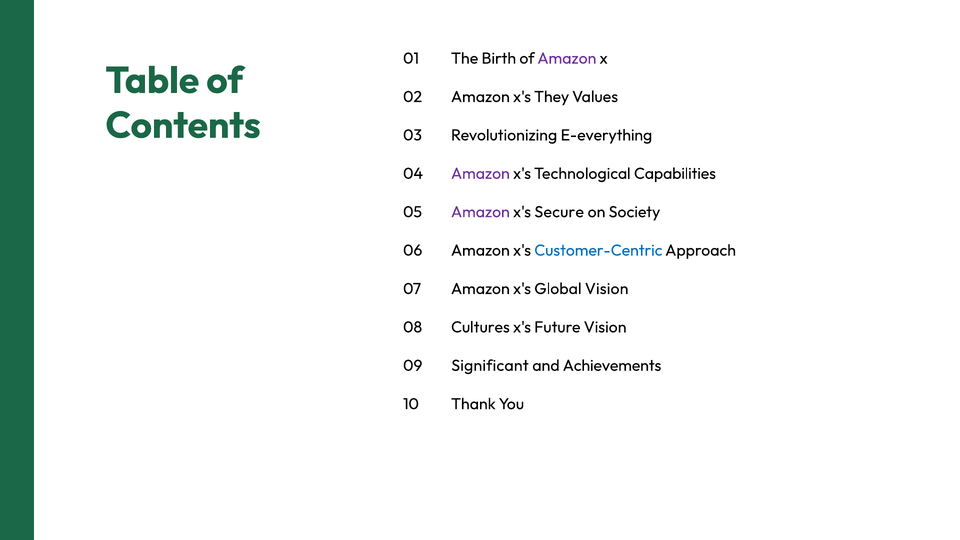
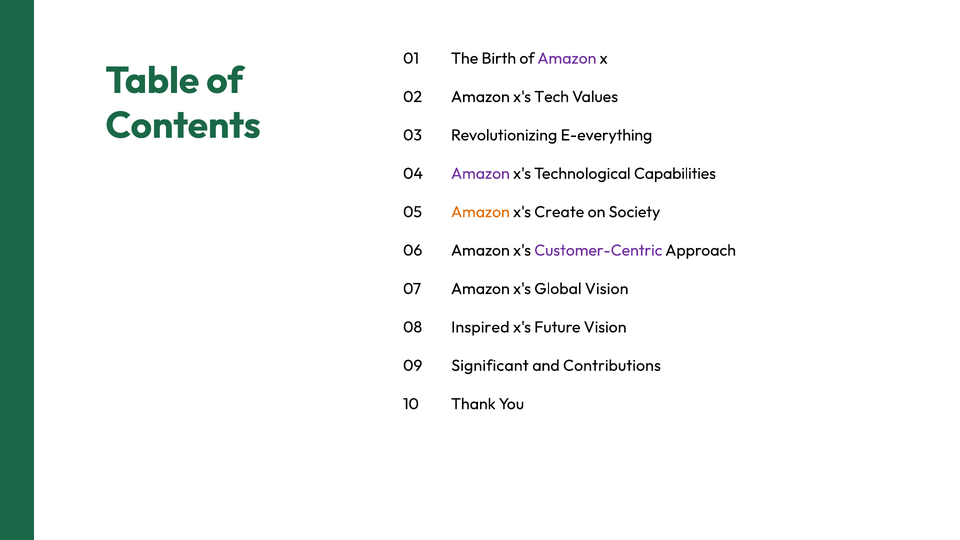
They: They -> Tech (552, 97)
Amazon colour: purple -> orange (480, 212)
Secure: Secure -> Create (559, 212)
Customer-Centric colour: blue -> purple (598, 250)
Cultures: Cultures -> Inspired (480, 327)
Achievements: Achievements -> Contributions (612, 366)
